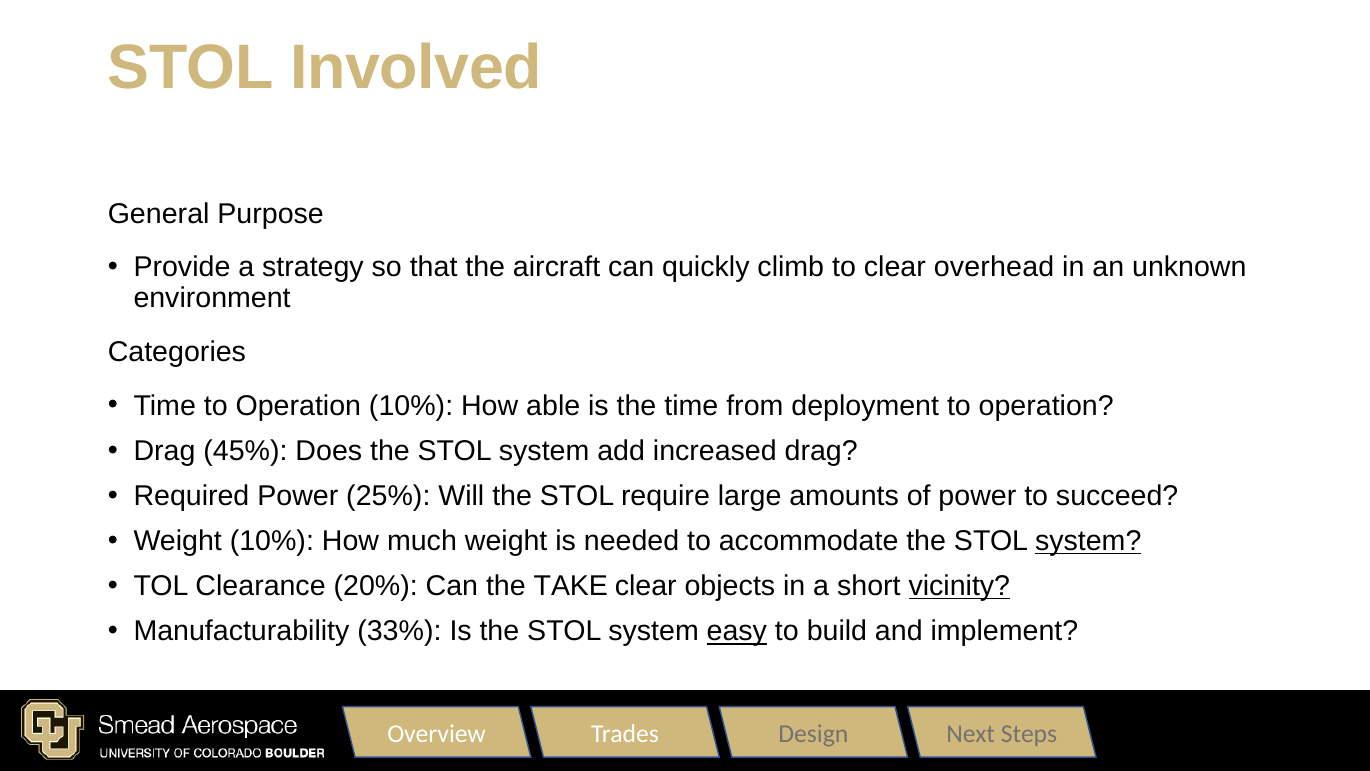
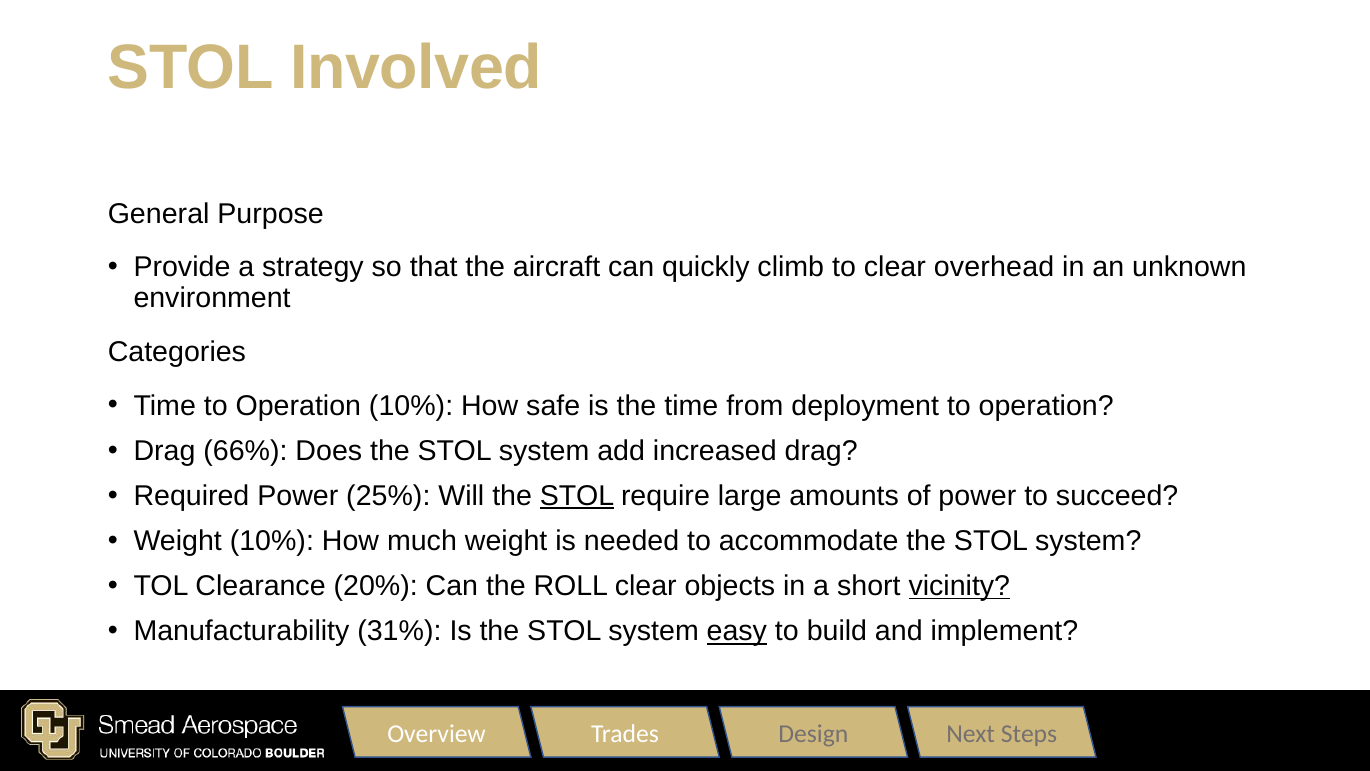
able: able -> safe (553, 406)
45%: 45% -> 66% (245, 451)
STOL underline: none -> present (577, 496)
system underline: present -> none (1088, 541)
TAKE: TAKE -> ROLL (571, 586)
33%: 33% -> 31% (399, 631)
